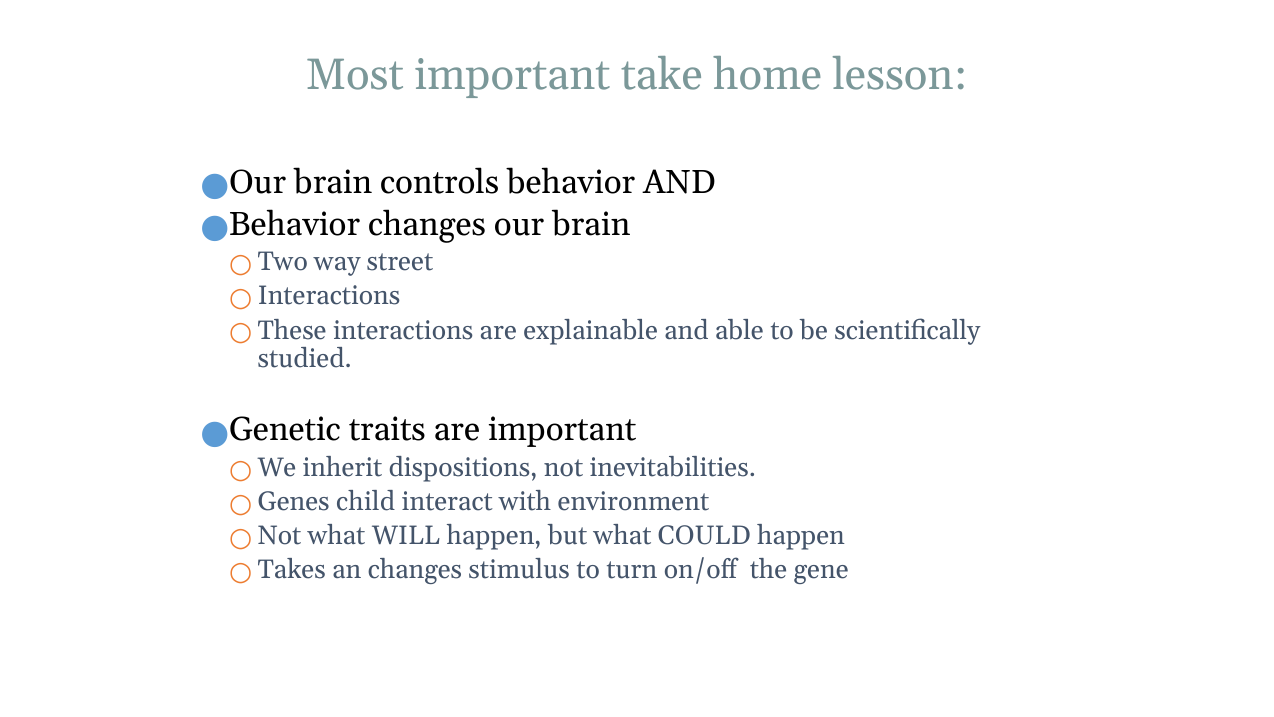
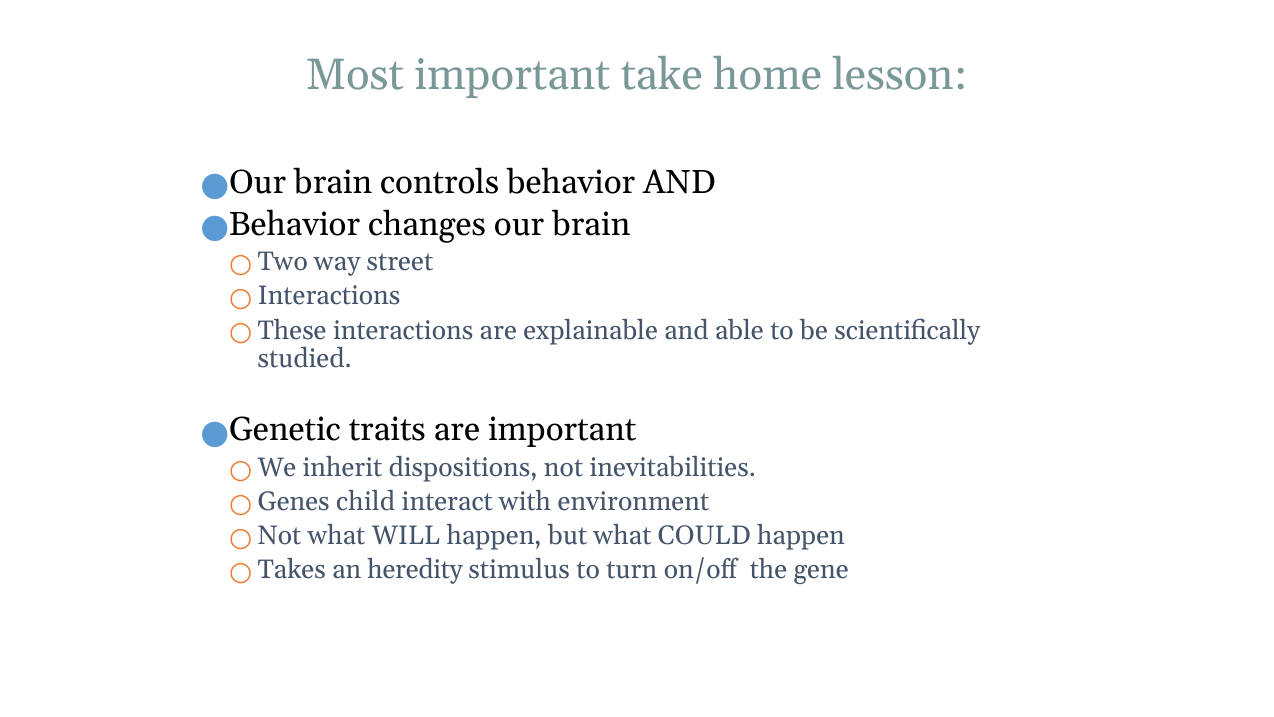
an changes: changes -> heredity (415, 569)
